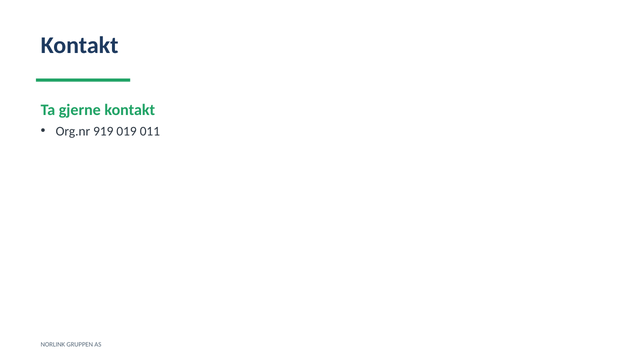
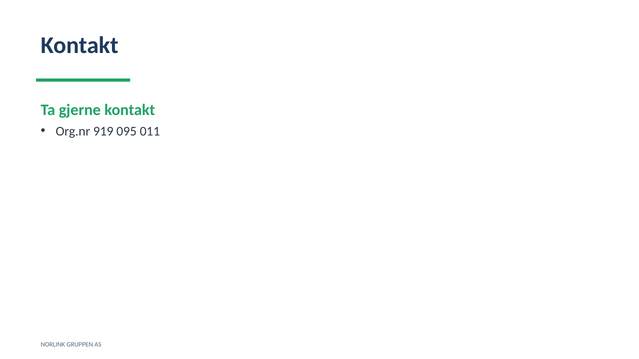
019: 019 -> 095 (127, 131)
